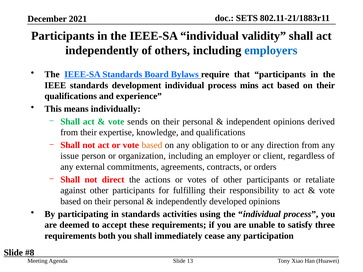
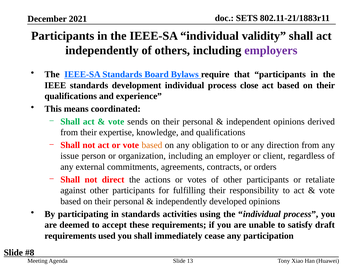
employers colour: blue -> purple (271, 50)
mins: mins -> close (249, 85)
individually: individually -> coordinated (116, 109)
three: three -> draft (325, 225)
both: both -> used (107, 236)
